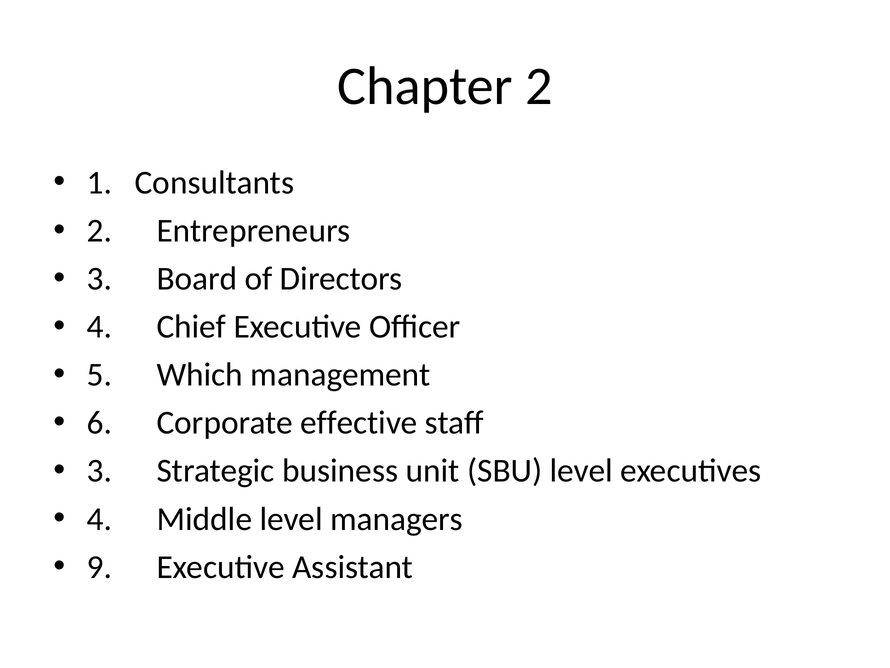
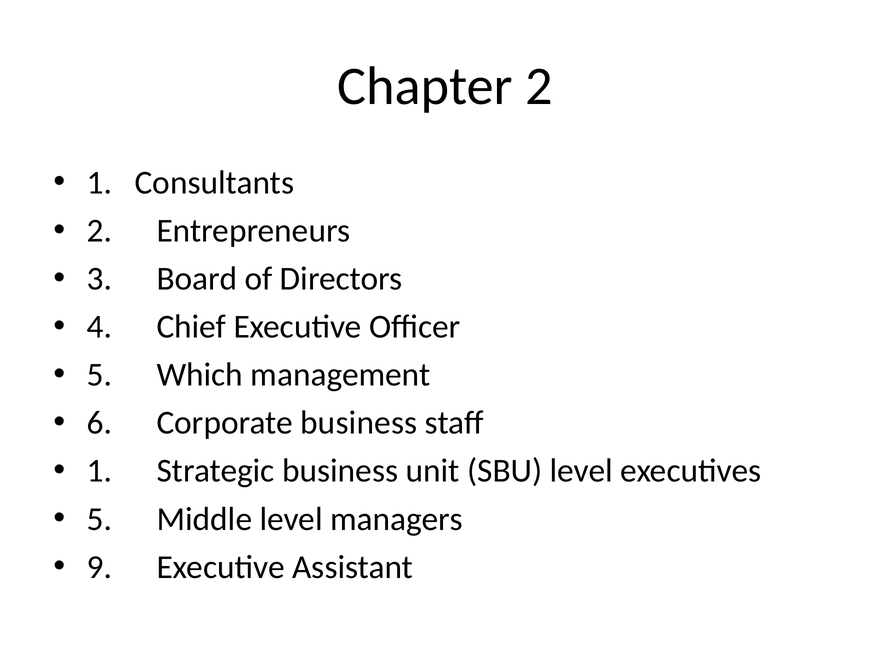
Corporate effective: effective -> business (359, 423)
3: 3 -> 1 (99, 471)
4: 4 -> 5 (99, 519)
